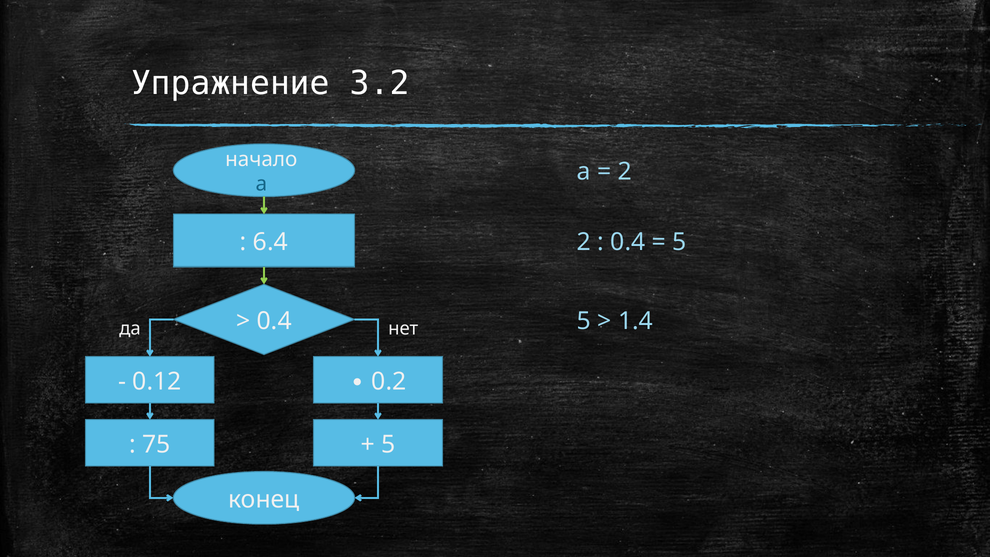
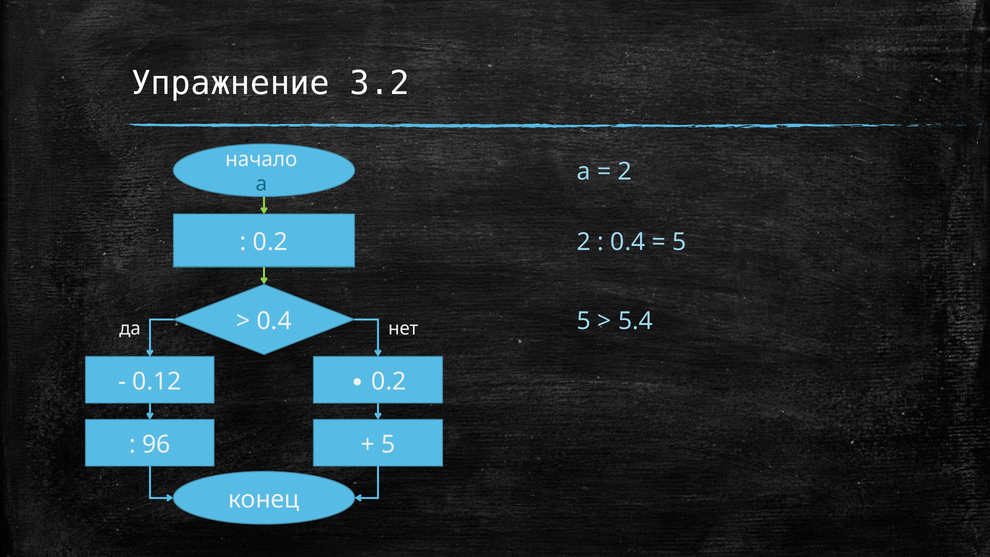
6.4: 6.4 -> 0.2 (270, 242)
1.4: 1.4 -> 5.4 (635, 321)
75: 75 -> 96 (156, 445)
